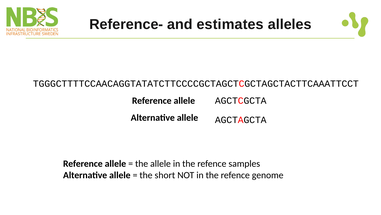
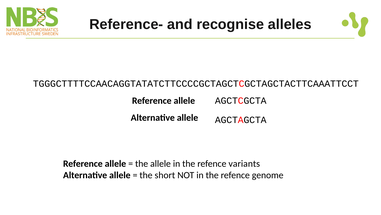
estimates: estimates -> recognise (230, 24)
samples: samples -> variants (244, 163)
